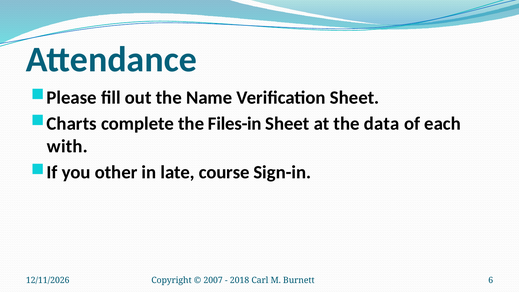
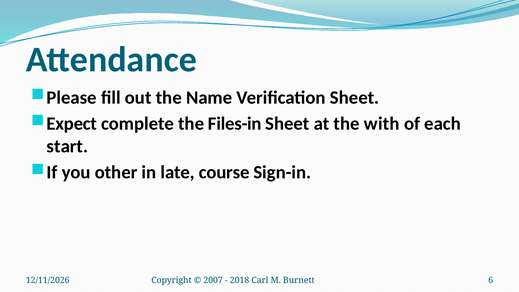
Charts: Charts -> Expect (72, 124)
data: data -> with (382, 124)
with: with -> start (67, 146)
